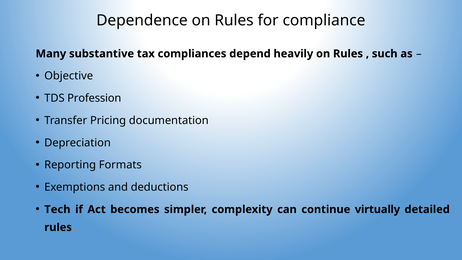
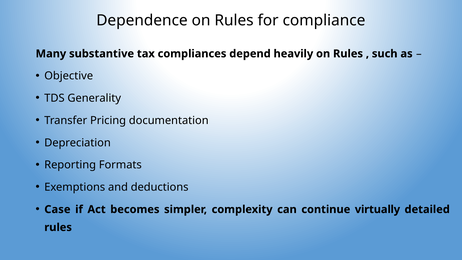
Profession: Profession -> Generality (94, 98)
Tech: Tech -> Case (57, 209)
